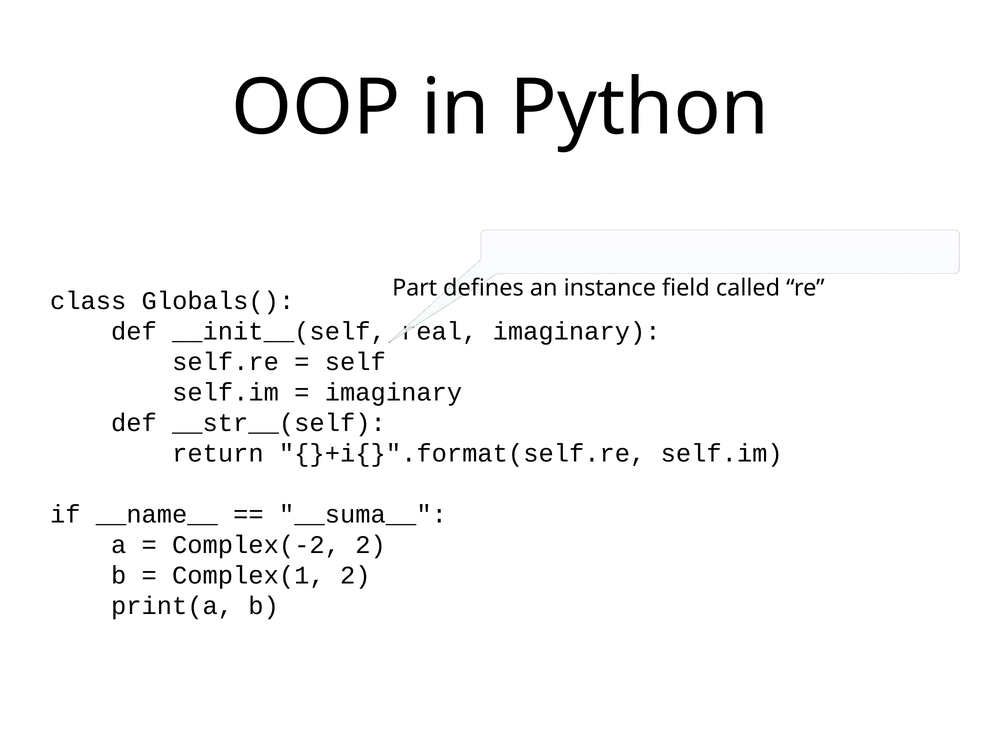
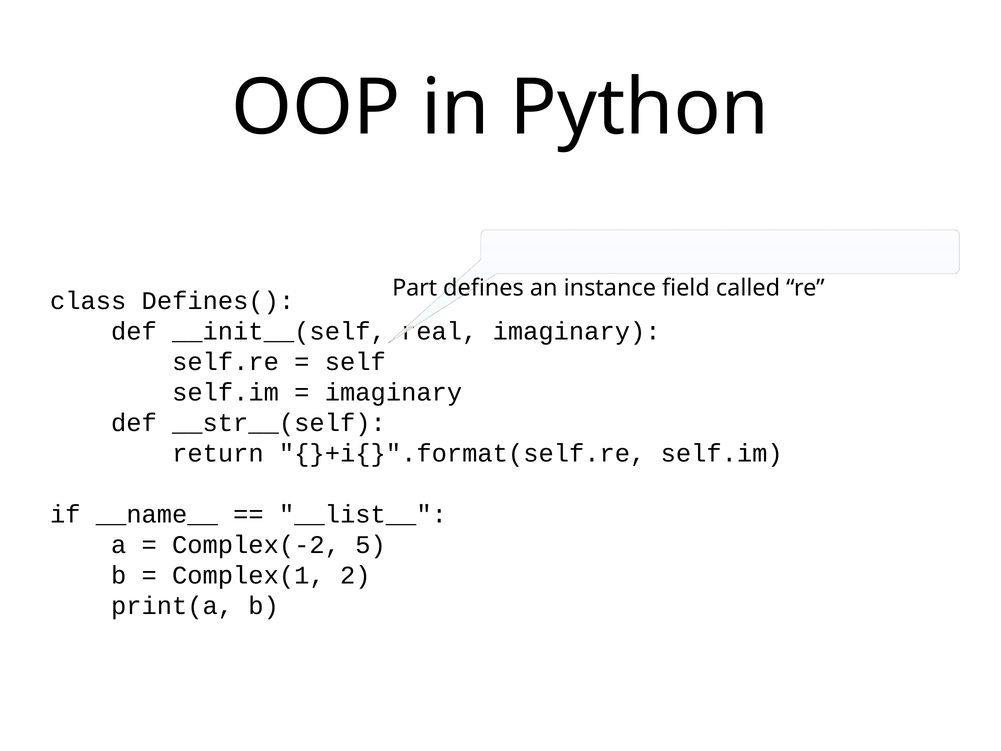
Globals(: Globals( -> Defines( (218, 301)
__suma__: __suma__ -> __list__ (363, 514)
Complex(-2 2: 2 -> 5 (371, 545)
